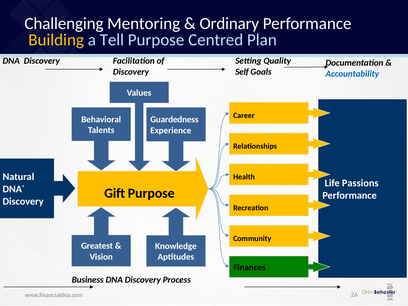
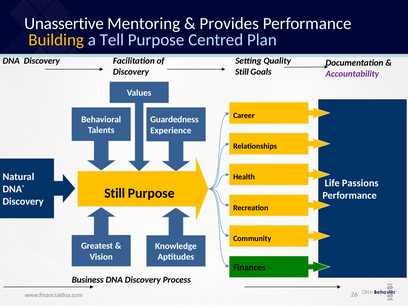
Challenging: Challenging -> Unassertive (64, 23)
Ordinary: Ordinary -> Provides (229, 23)
Self: Self -> Still (242, 72)
Accountability colour: blue -> purple (352, 74)
Gift: Gift -> Still (115, 193)
